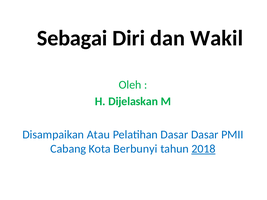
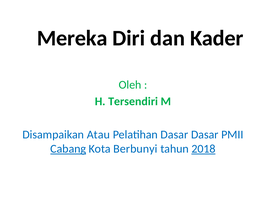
Sebagai: Sebagai -> Mereka (72, 38)
Wakil: Wakil -> Kader (217, 38)
Dijelaskan: Dijelaskan -> Tersendiri (133, 102)
Cabang underline: none -> present (68, 149)
